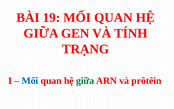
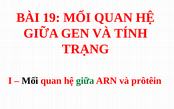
Mối colour: blue -> black (30, 81)
